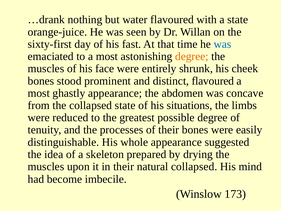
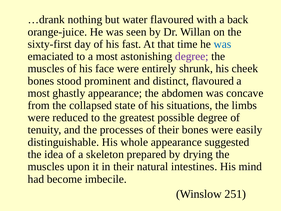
a state: state -> back (238, 20)
degree colour: orange -> purple (192, 56)
natural collapsed: collapsed -> intestines (194, 166)
173: 173 -> 251 (235, 194)
